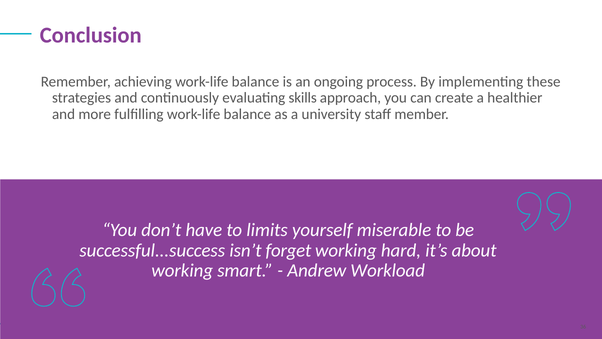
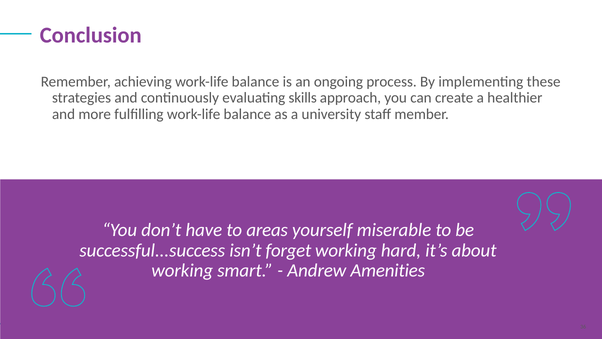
limits: limits -> areas (267, 230)
Workload: Workload -> Amenities (388, 270)
